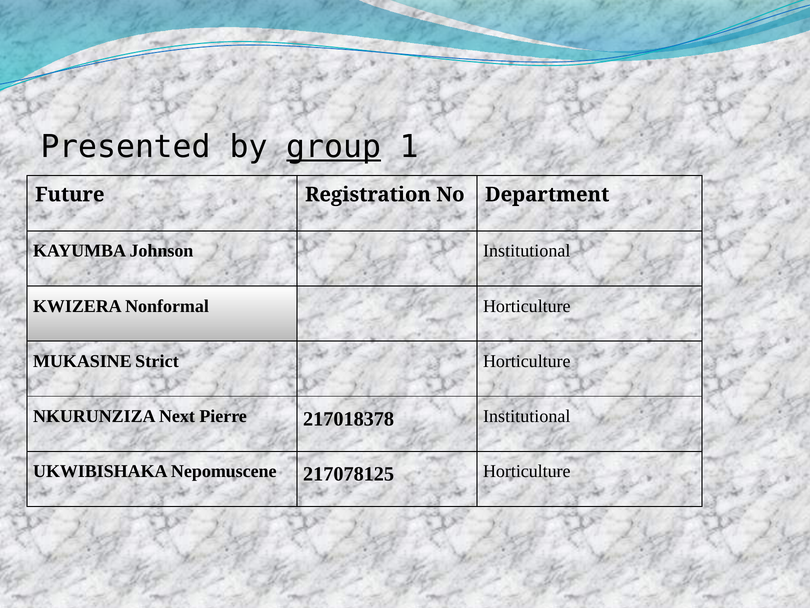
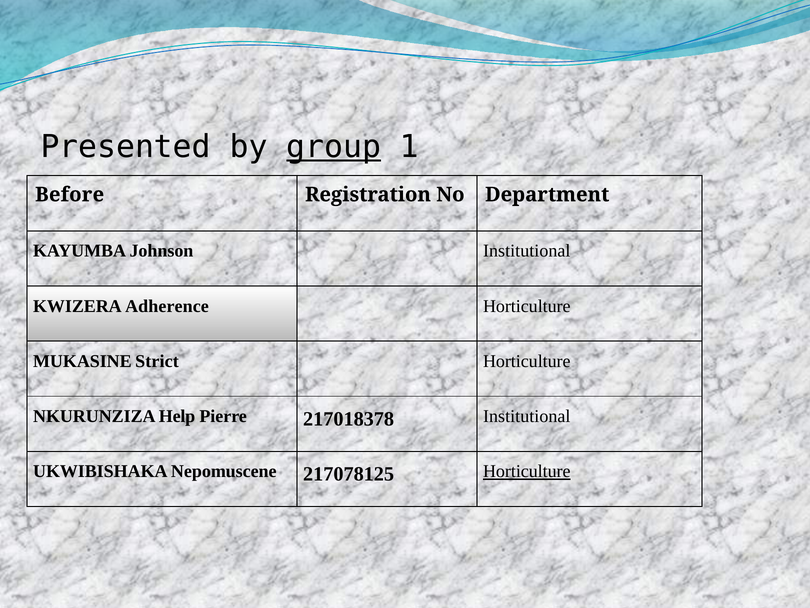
Future: Future -> Before (70, 194)
Nonformal: Nonformal -> Adherence (167, 306)
Next: Next -> Help (177, 416)
Horticulture underline: none -> present (527, 471)
